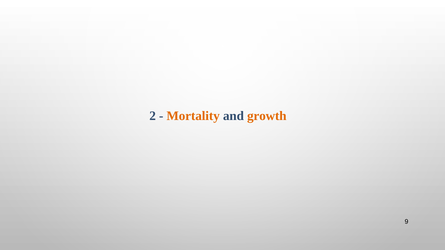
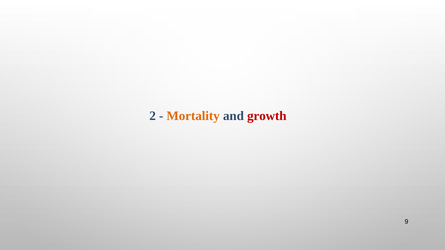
growth colour: orange -> red (267, 116)
